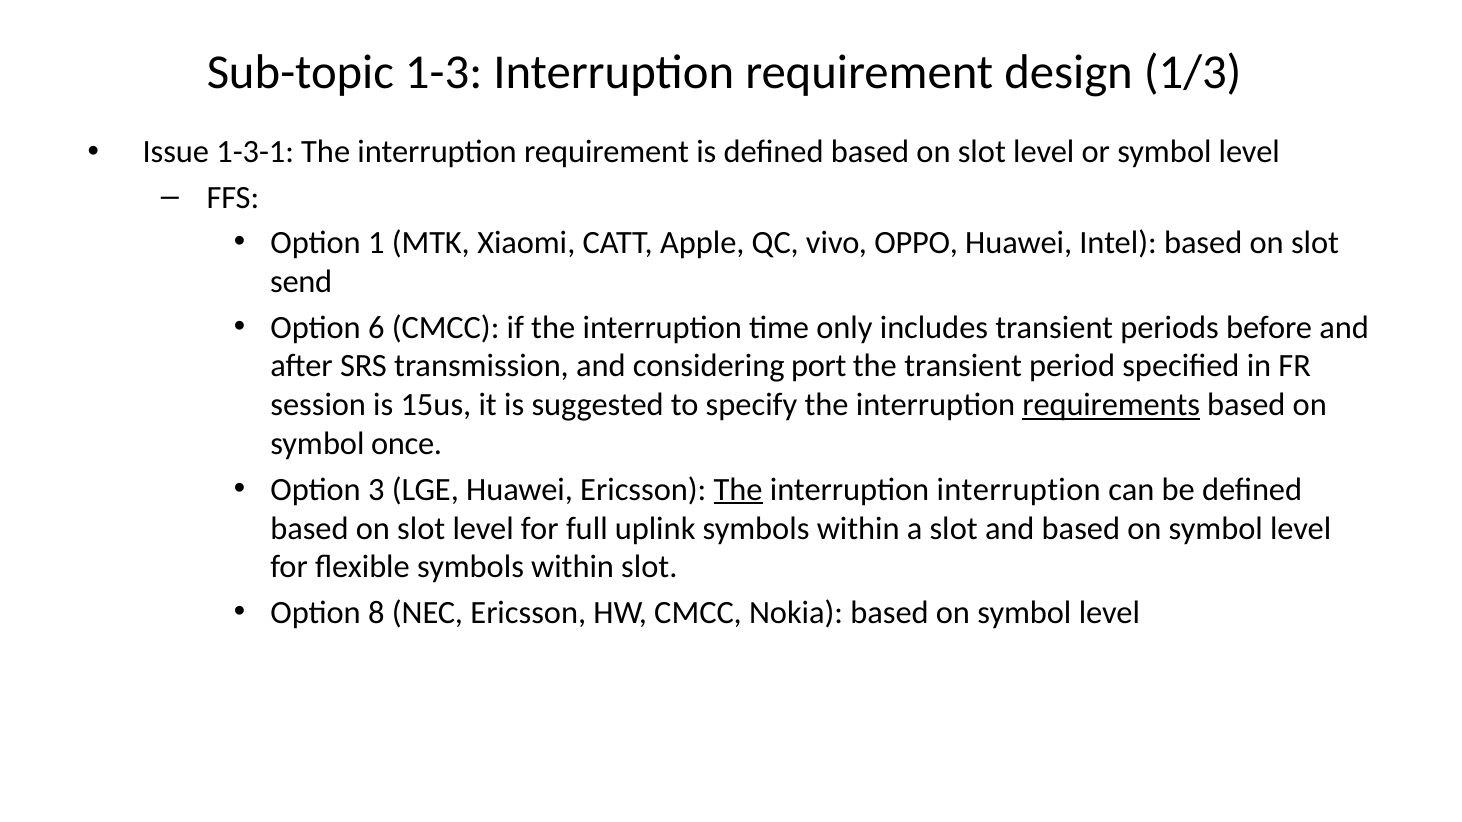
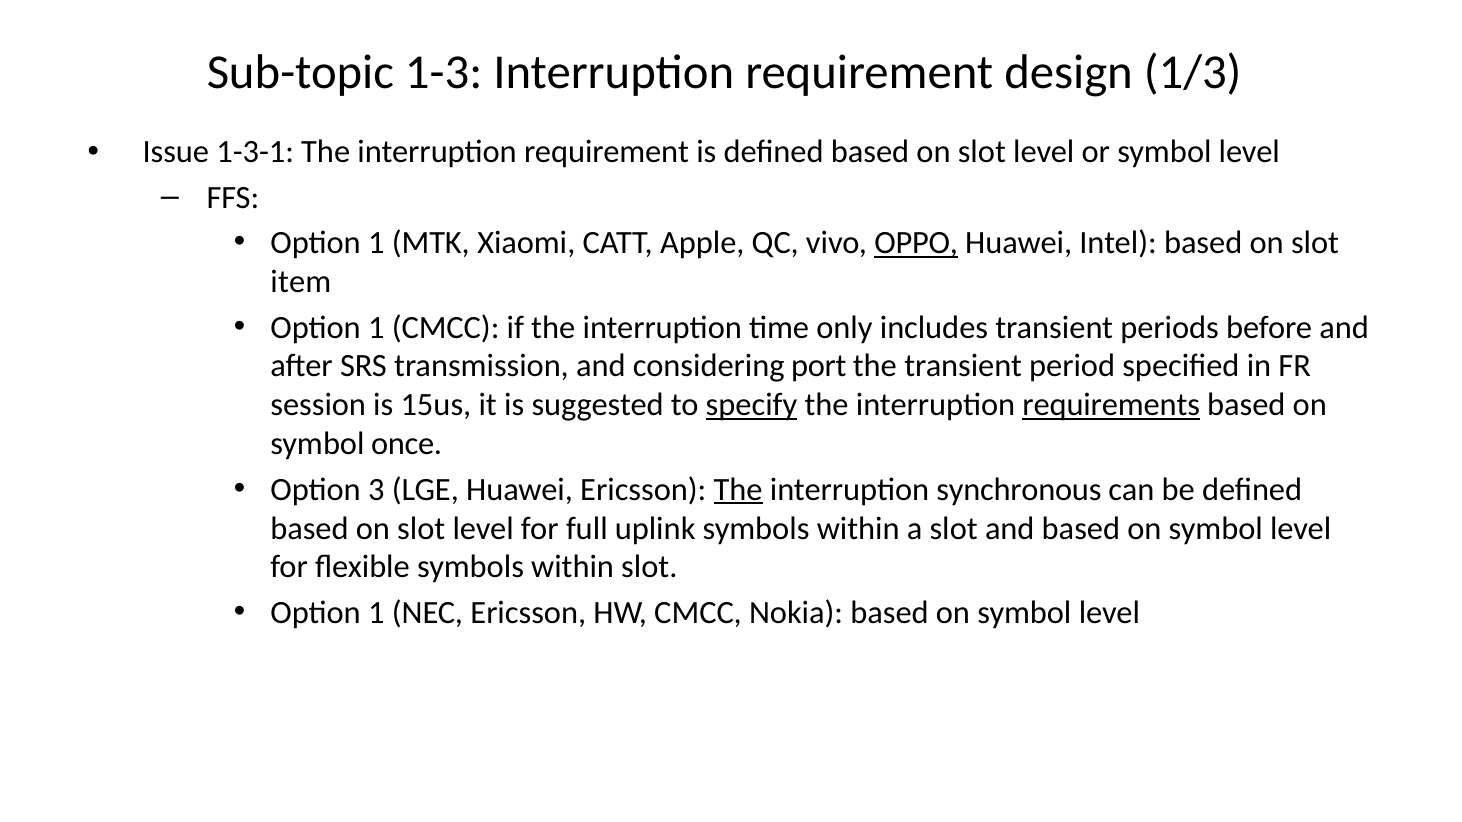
OPPO underline: none -> present (916, 243)
send: send -> item (301, 282)
6: 6 -> 1 (376, 328)
specify underline: none -> present (751, 405)
interruption interruption: interruption -> synchronous (1019, 490)
8: 8 -> 1 (376, 613)
